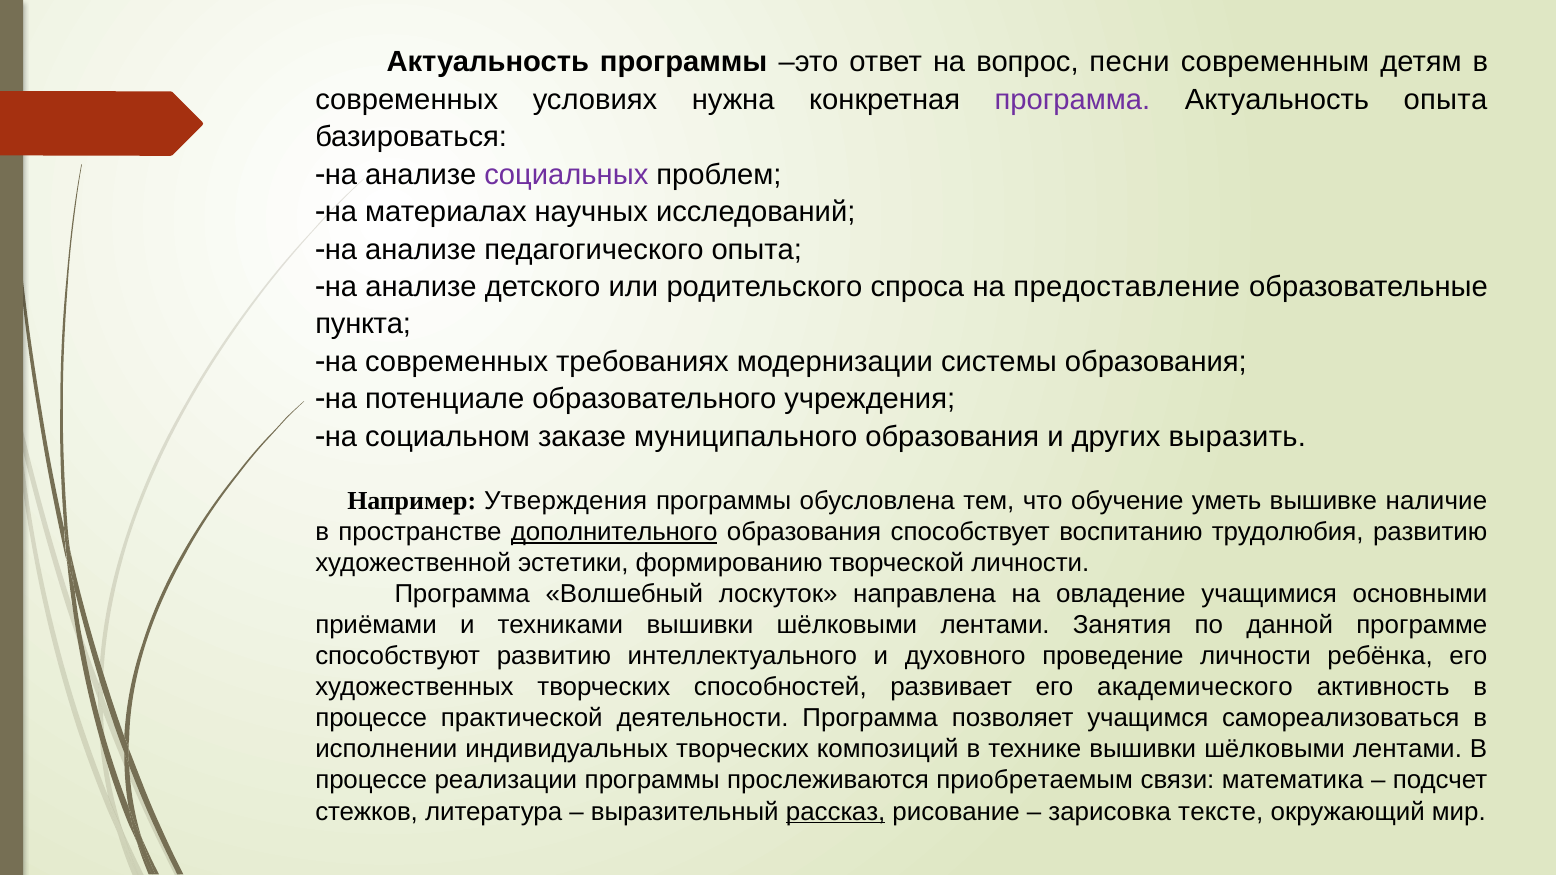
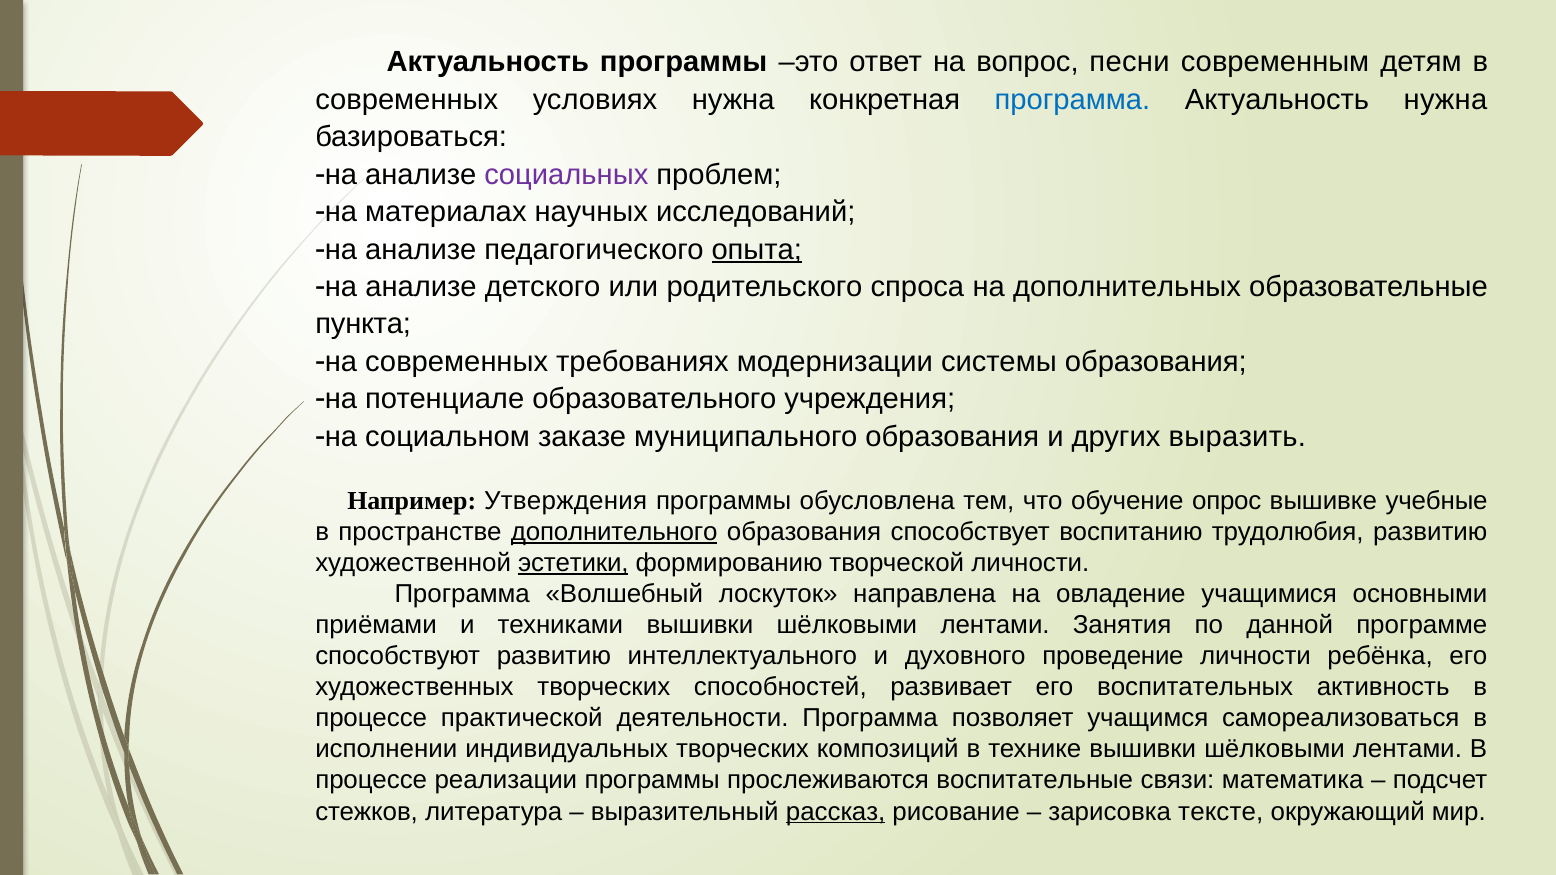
программа colour: purple -> blue (1072, 100)
Актуальность опыта: опыта -> нужна (1445, 100)
опыта underline: none -> present (757, 250)
предоставление: предоставление -> дополнительных (1127, 287)
уметь: уметь -> опрос (1227, 501)
наличие: наличие -> учебные (1437, 501)
эстетики underline: none -> present (573, 563)
академического: академического -> воспитательных (1195, 687)
приобретаемым: приобретаемым -> воспитательные (1035, 781)
